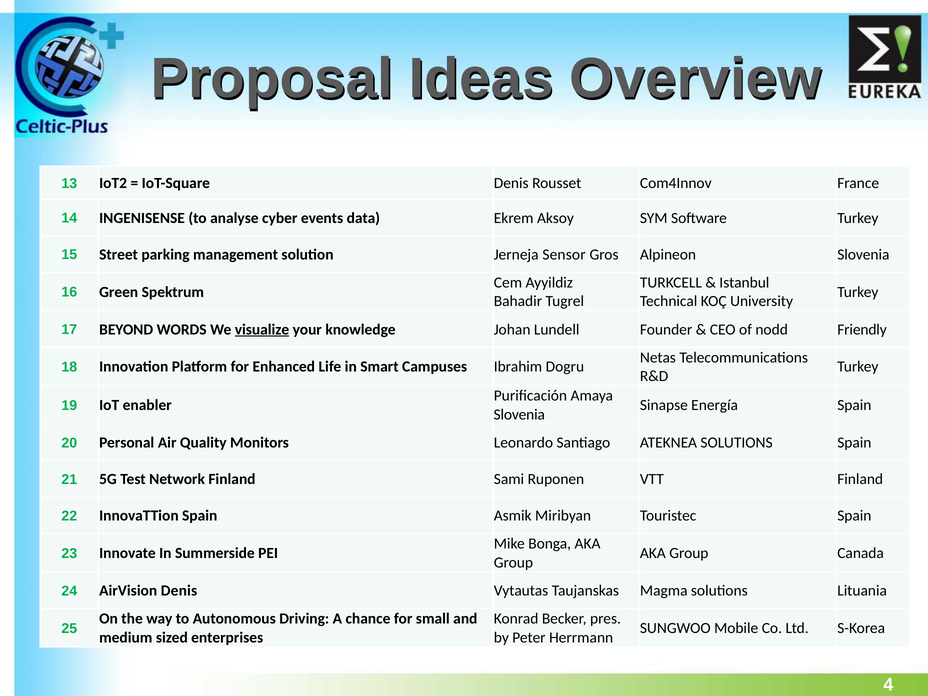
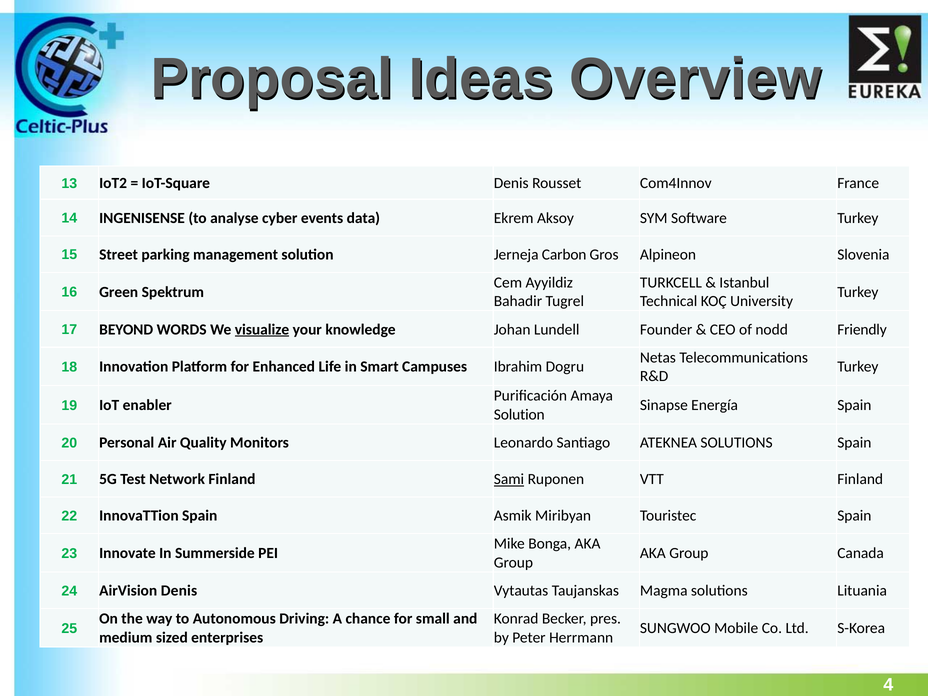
Sensor: Sensor -> Carbon (564, 255)
Slovenia: Slovenia -> Solution (519, 415)
Sami underline: none -> present (509, 479)
